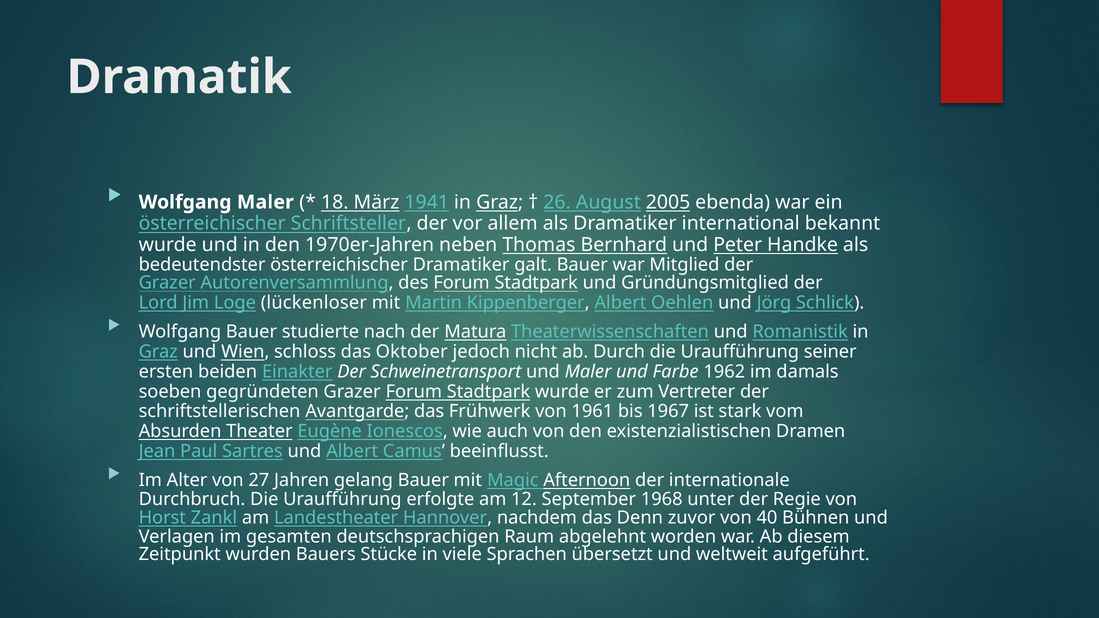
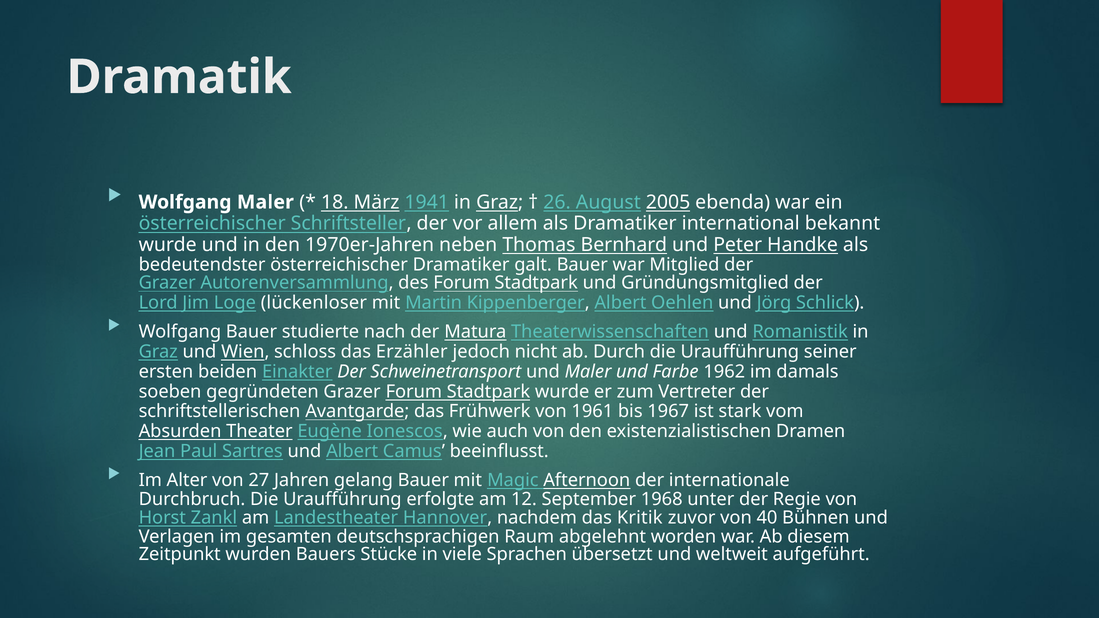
Oktober: Oktober -> Erzähler (412, 352)
Denn: Denn -> Kritik (640, 518)
